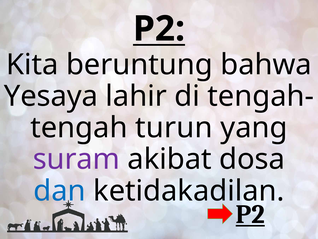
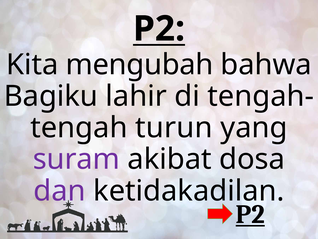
beruntung: beruntung -> mengubah (140, 65)
Yesaya: Yesaya -> Bagiku (51, 96)
dan colour: blue -> purple (59, 191)
